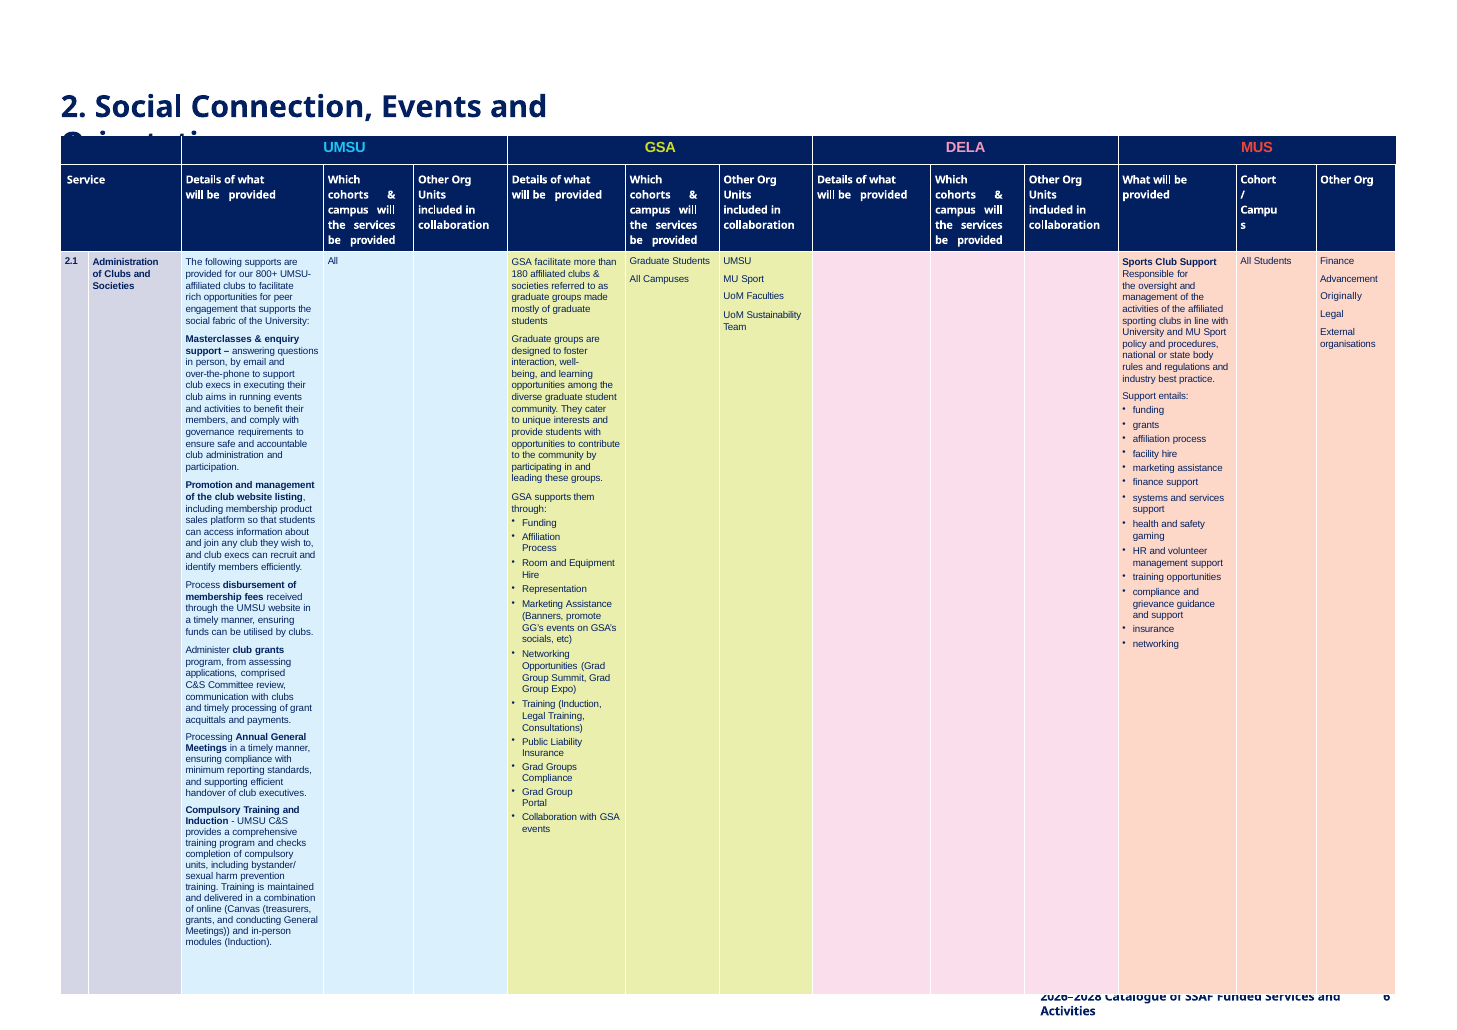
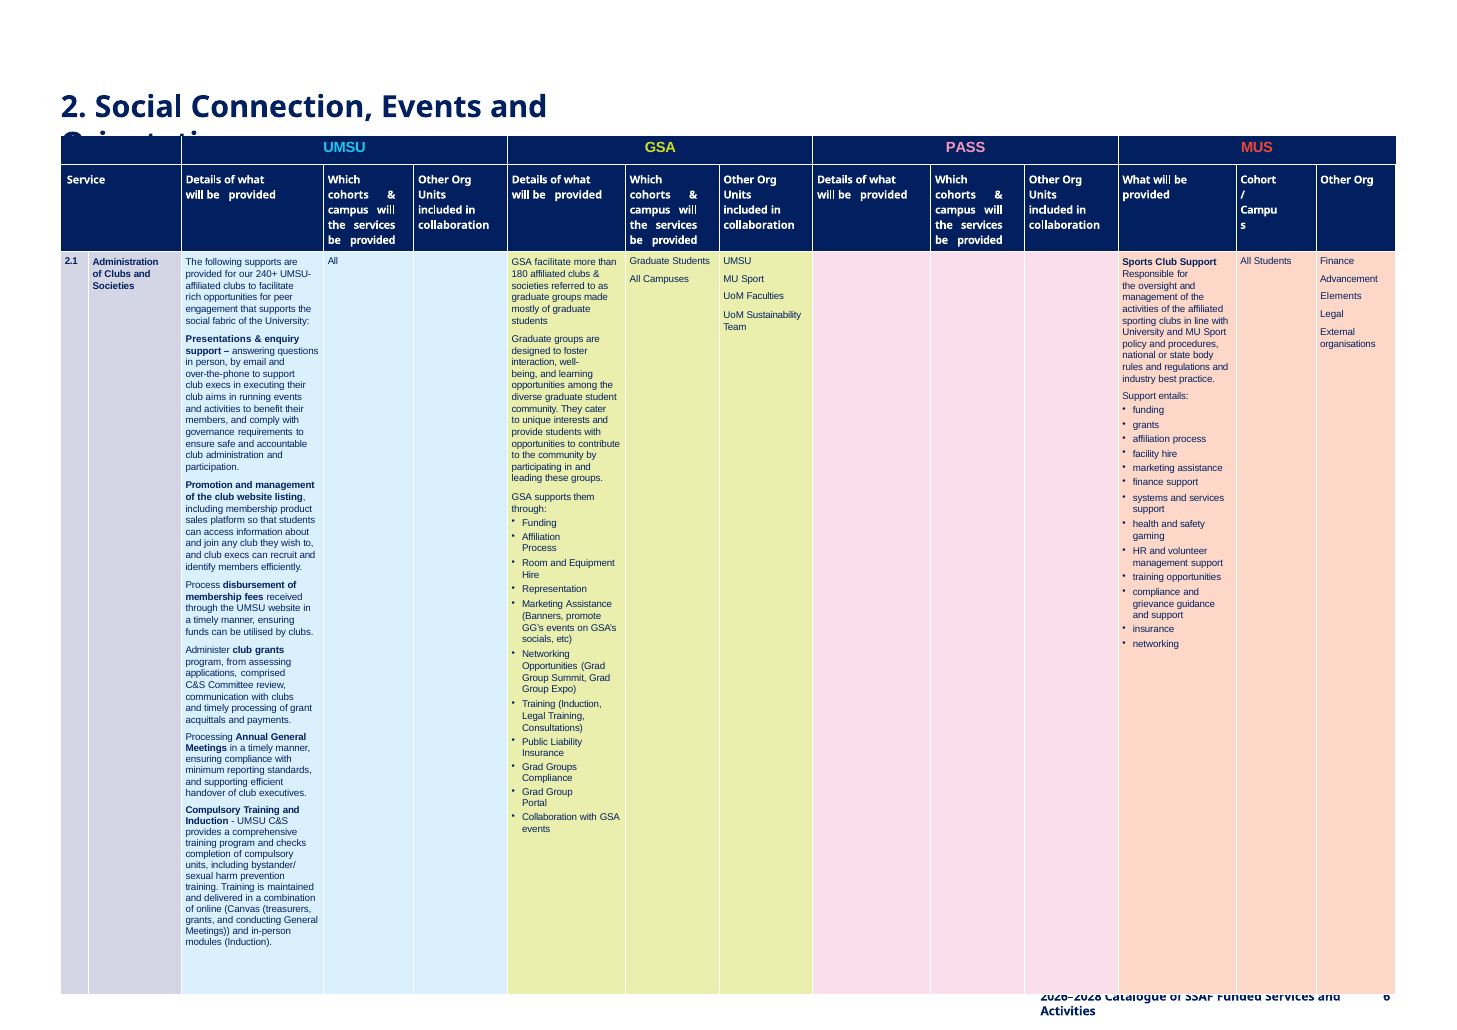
DELA: DELA -> PASS (966, 148)
800+: 800+ -> 240+ (267, 274)
Originally: Originally -> Elements (1341, 296)
Masterclasses: Masterclasses -> Presentations (219, 339)
